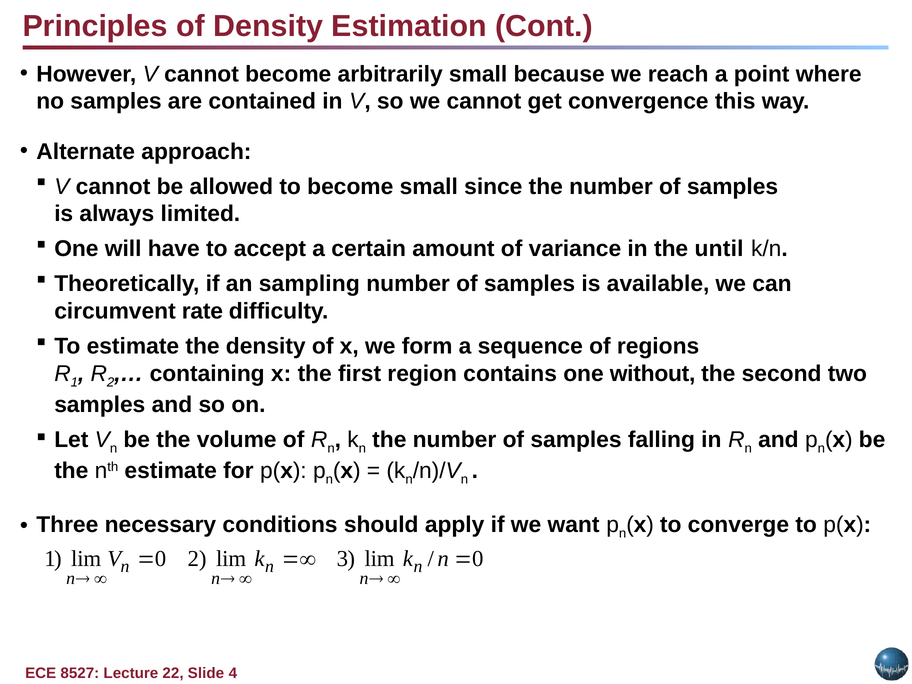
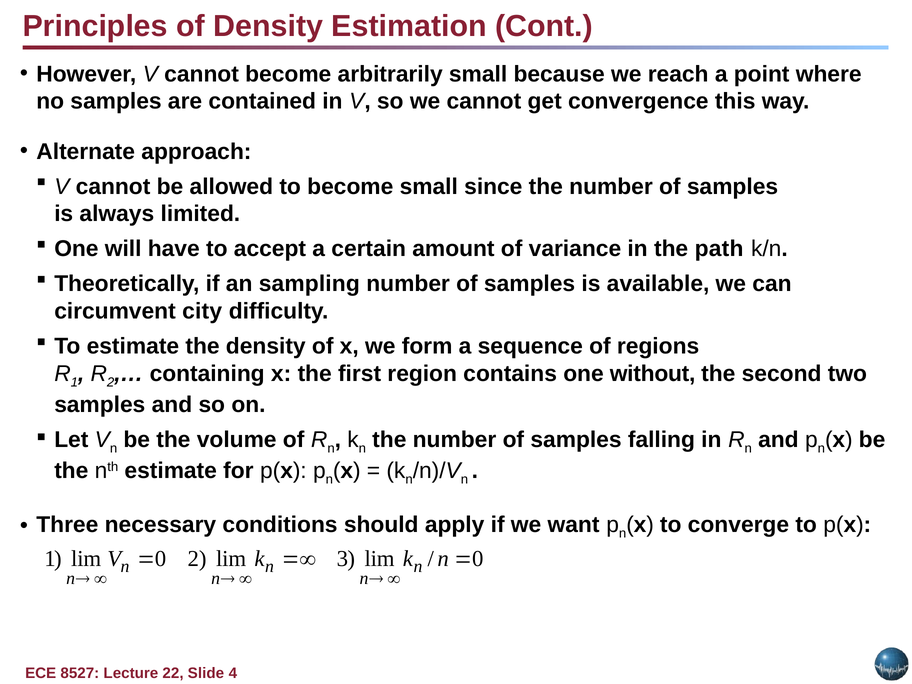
until: until -> path (719, 249)
rate: rate -> city (202, 311)
